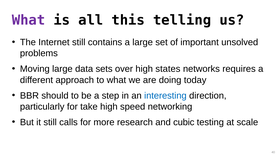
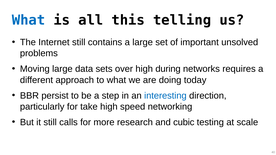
What colour: purple -> blue (29, 20)
states: states -> during (168, 69)
should: should -> persist (55, 96)
